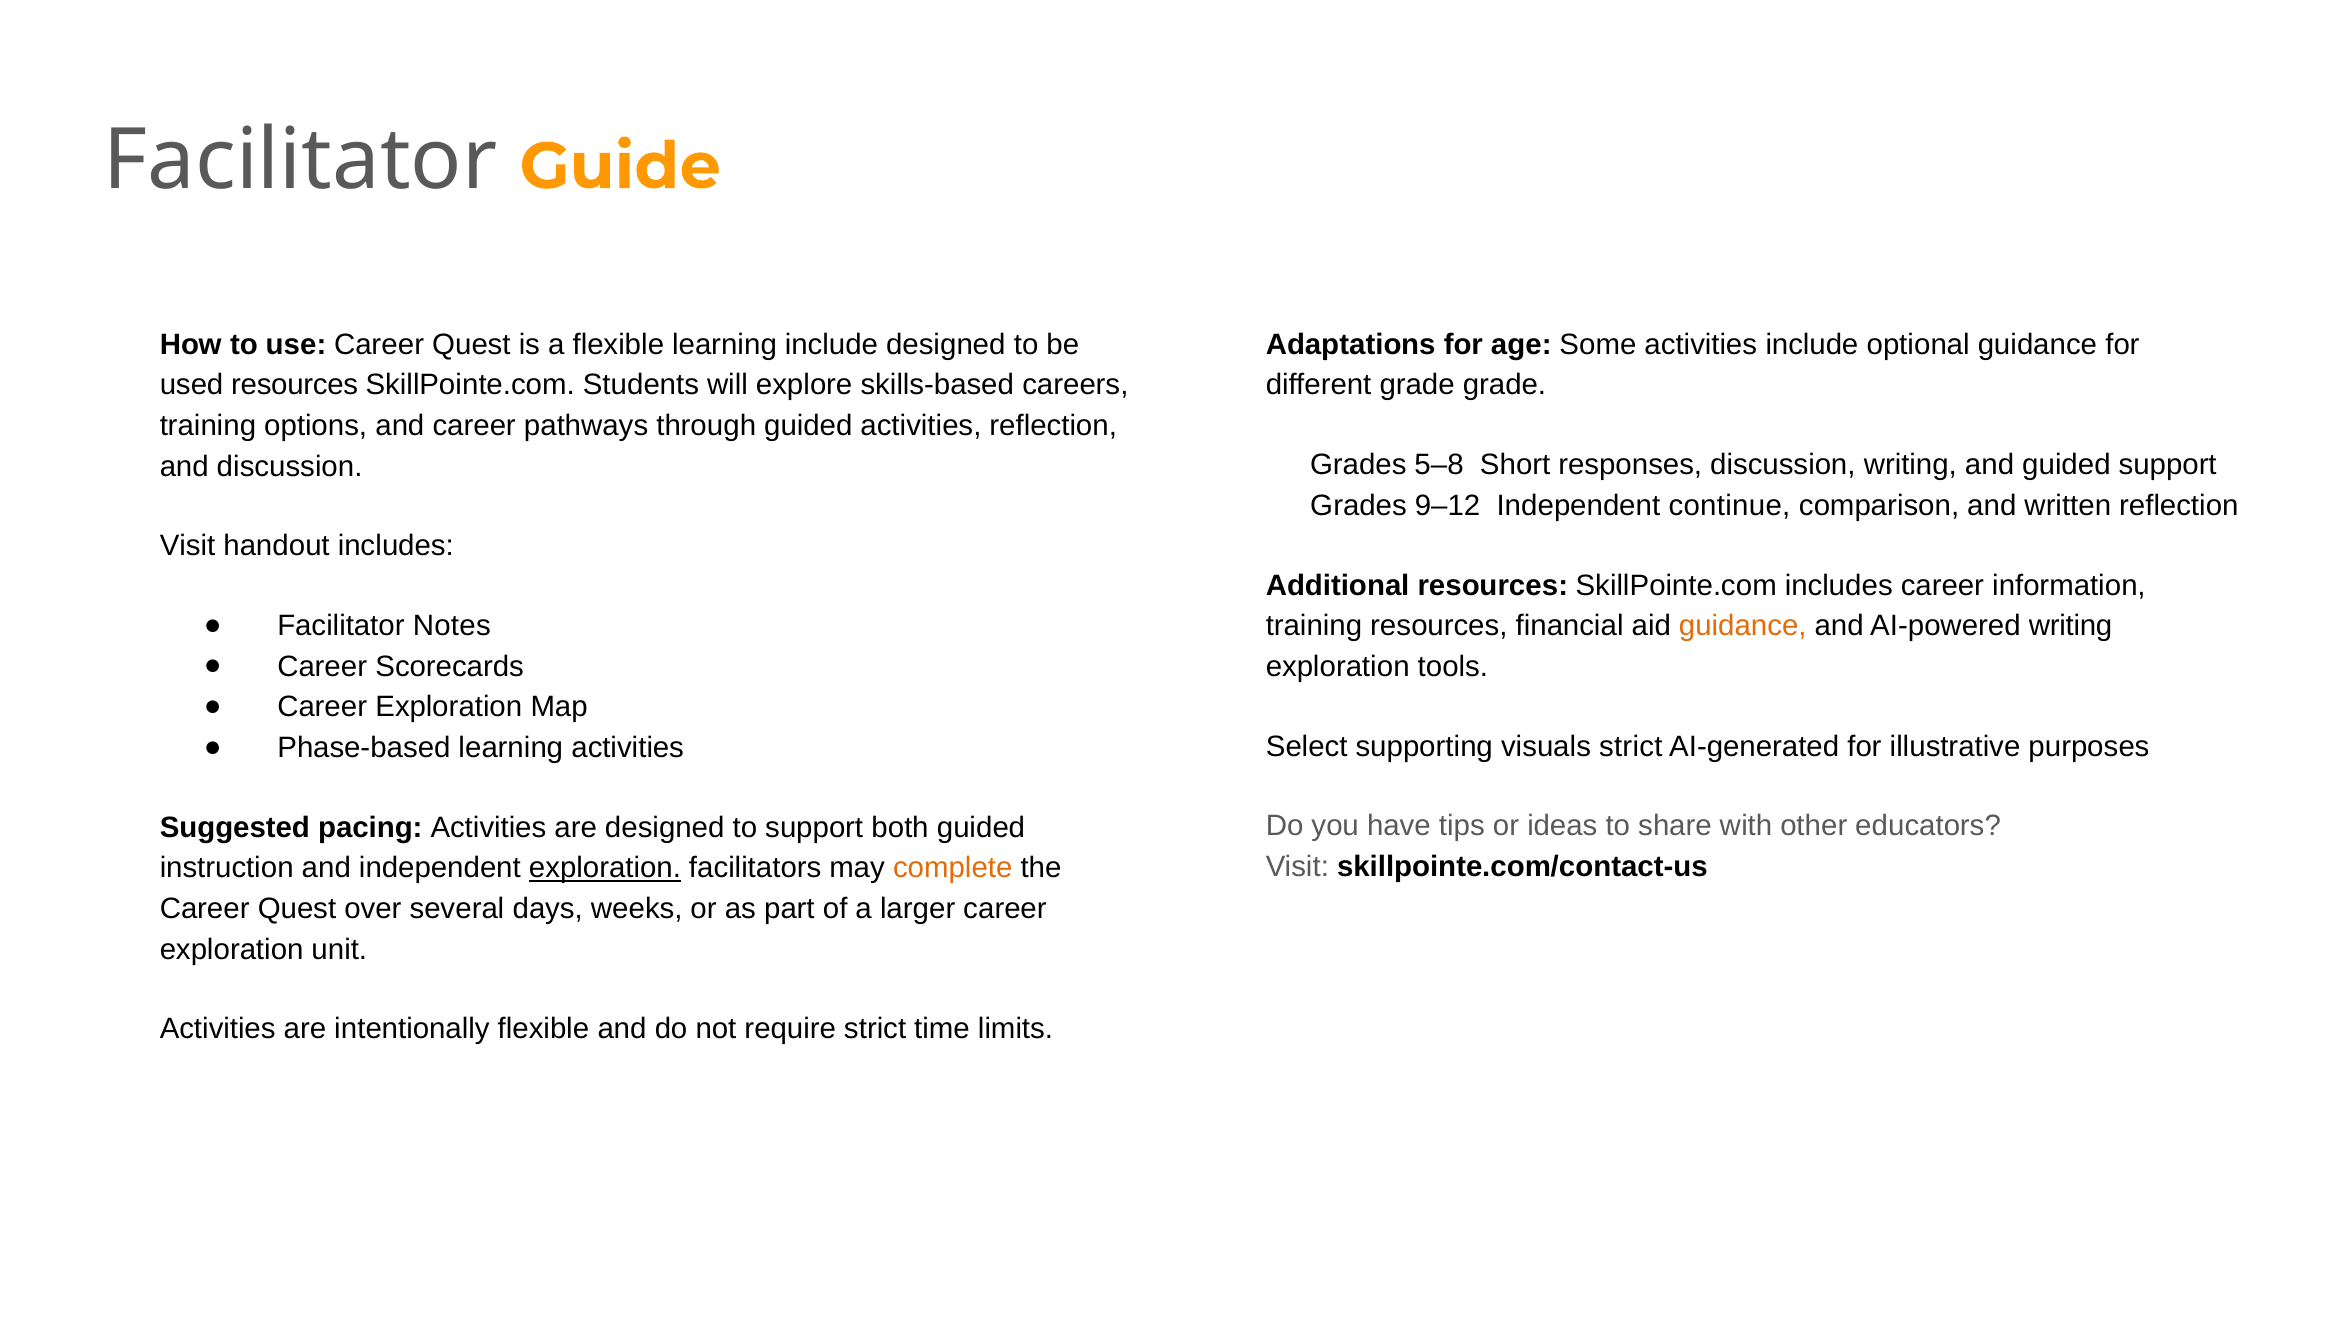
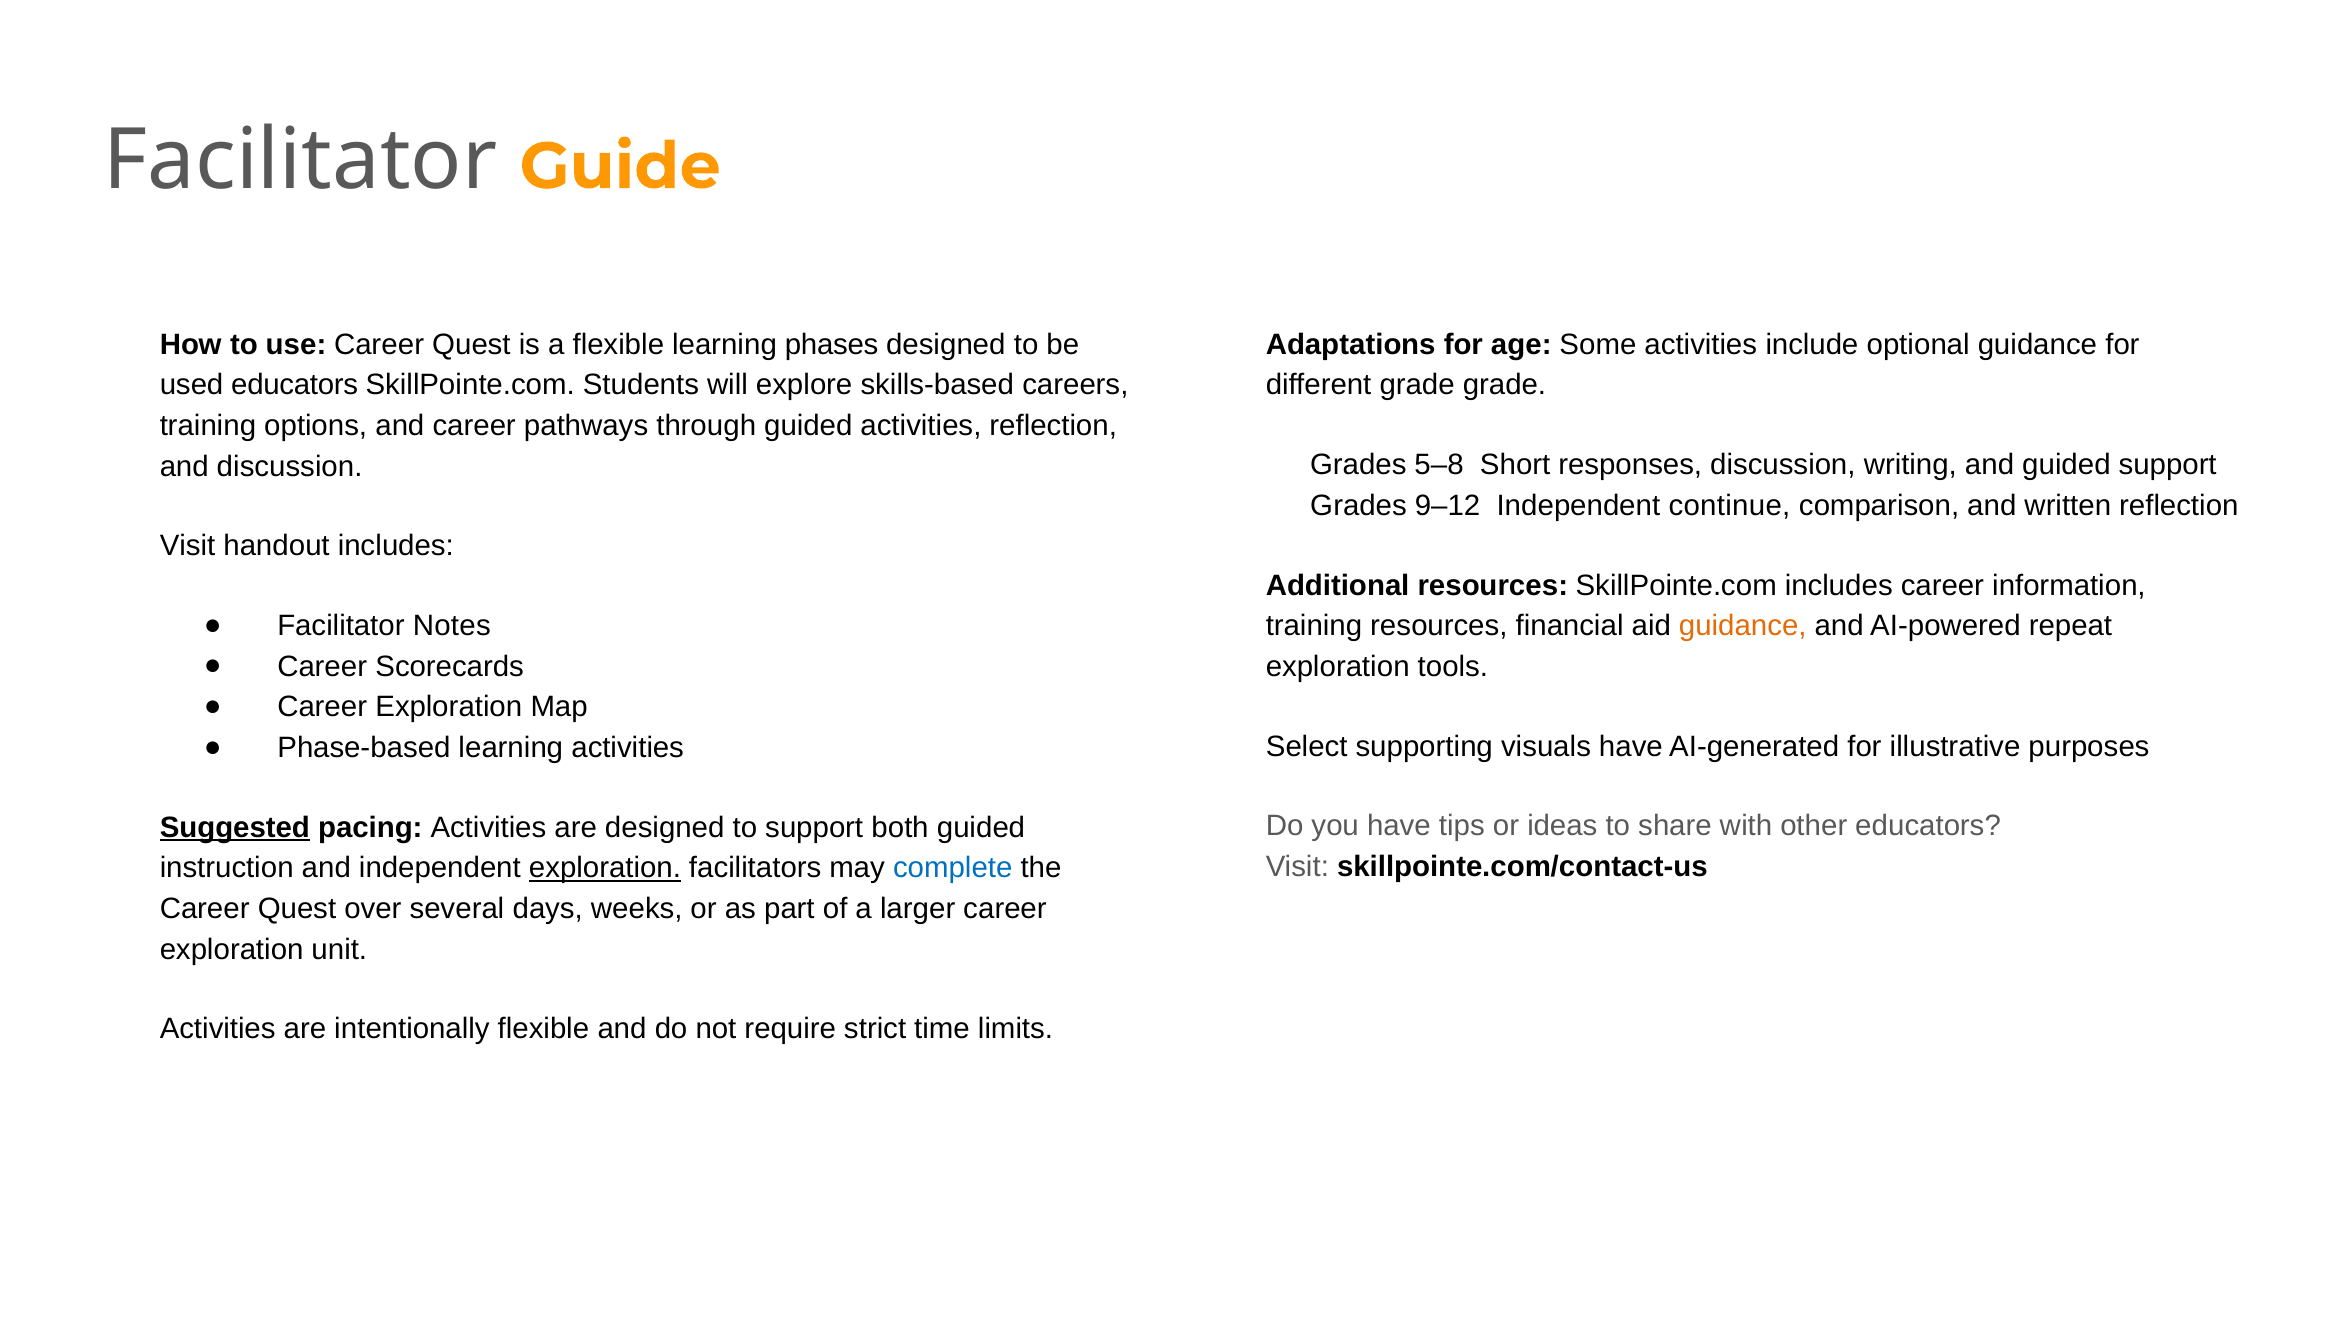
learning include: include -> phases (832, 345)
used resources: resources -> educators (295, 385)
AI-powered writing: writing -> repeat (2070, 626)
visuals strict: strict -> have (1631, 747)
Suggested underline: none -> present (235, 828)
complete colour: orange -> blue (953, 869)
